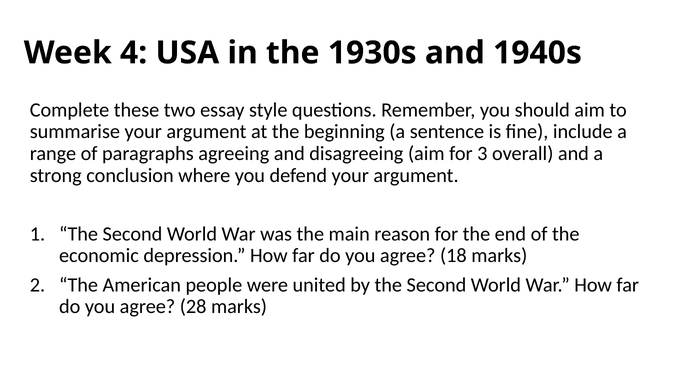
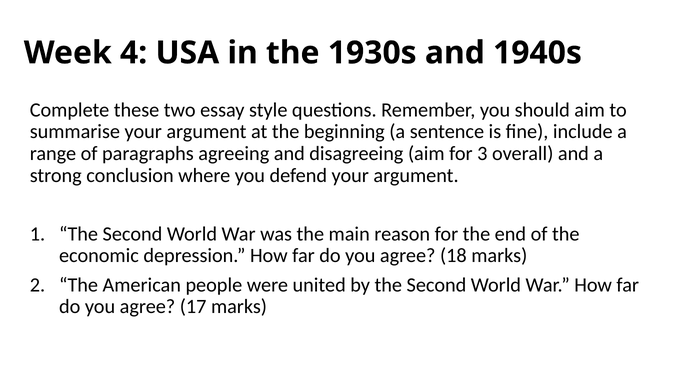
28: 28 -> 17 (193, 307)
